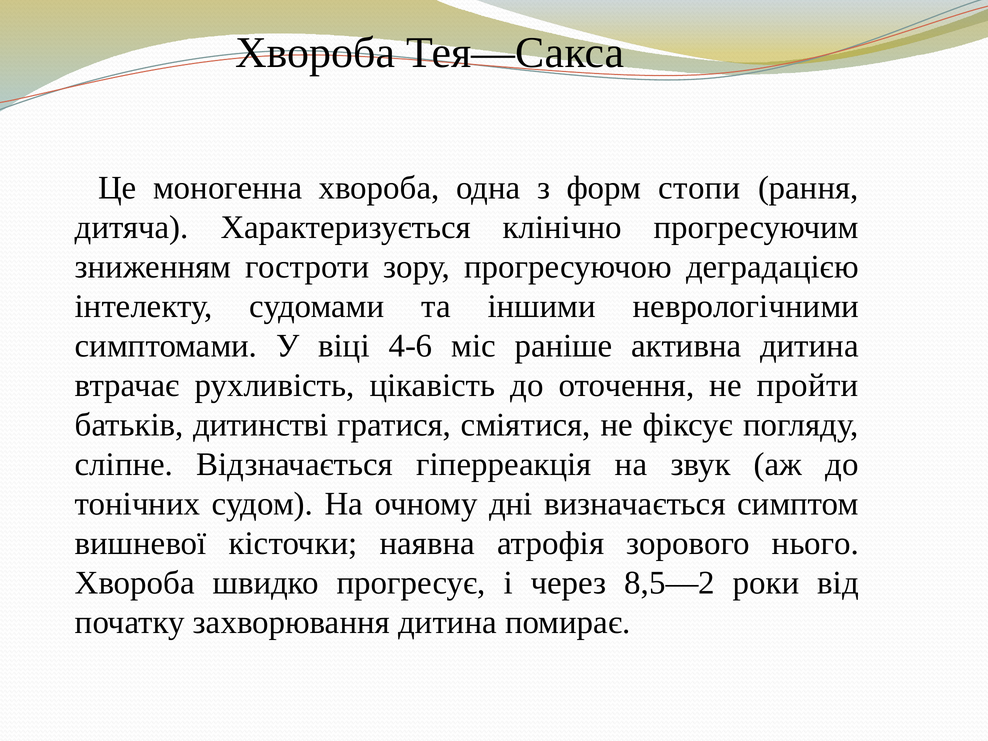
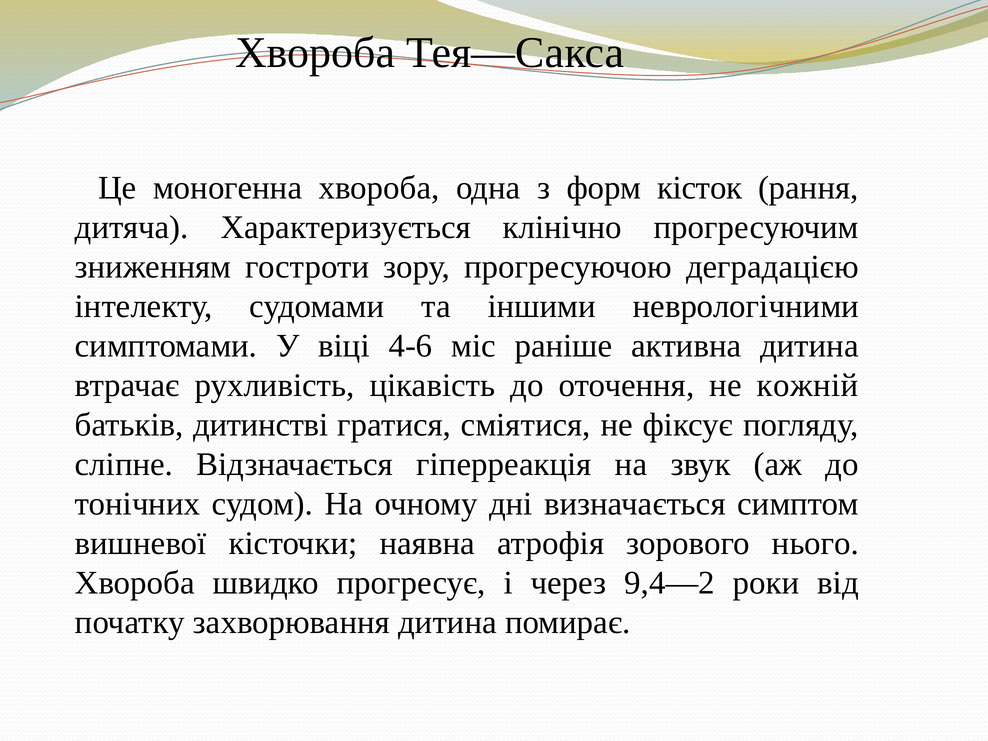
стопи: стопи -> кісток (700, 188)
пройти: пройти -> кожній (808, 385)
8,5—2: 8,5—2 -> 9,4—2 (670, 583)
